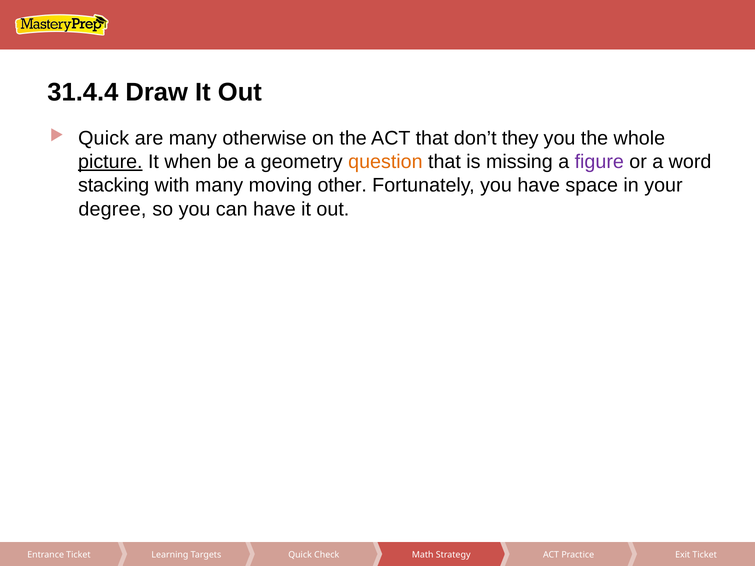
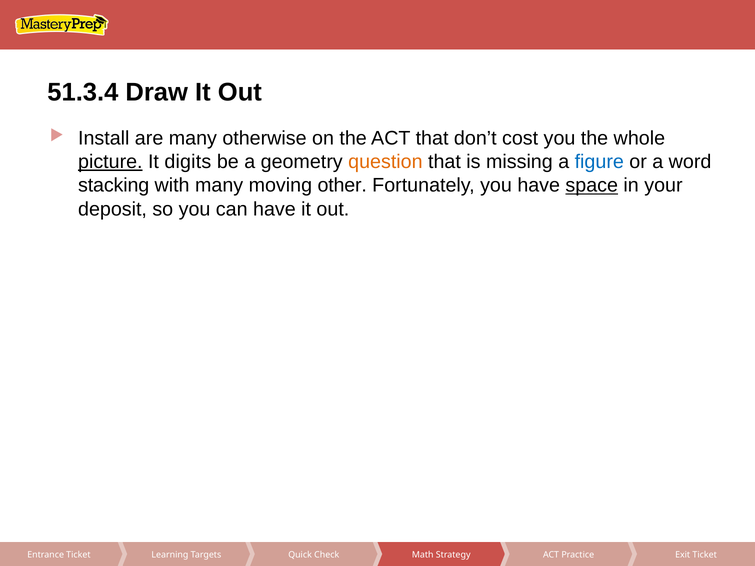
31.4.4: 31.4.4 -> 51.3.4 (83, 92)
Quick: Quick -> Install (104, 138)
they: they -> cost (520, 138)
when: when -> digits (188, 162)
figure colour: purple -> blue (599, 162)
space underline: none -> present (592, 186)
degree: degree -> deposit (113, 209)
